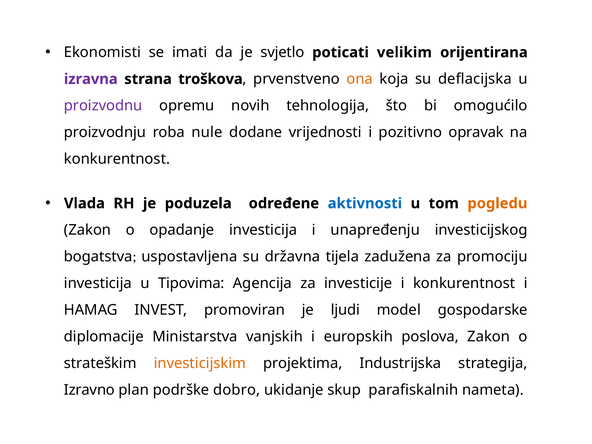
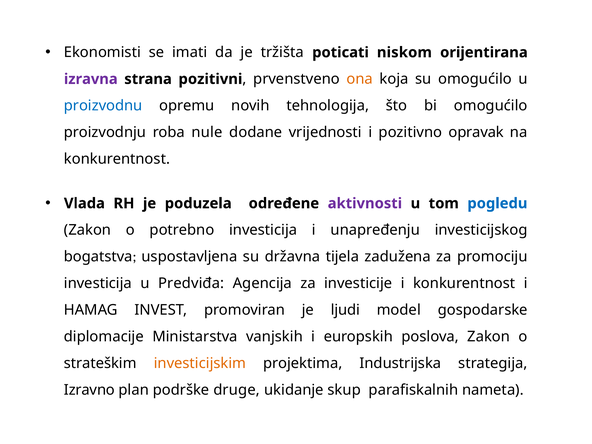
svjetlo: svjetlo -> tržišta (282, 52)
velikim: velikim -> niskom (404, 52)
troškova: troškova -> pozitivni (210, 79)
su deflacijska: deflacijska -> omogućilo (475, 79)
proizvodnu colour: purple -> blue (103, 106)
aktivnosti colour: blue -> purple (365, 203)
pogledu colour: orange -> blue (497, 203)
opadanje: opadanje -> potrebno (182, 230)
Tipovima: Tipovima -> Predviđa (191, 283)
dobro: dobro -> druge (237, 390)
